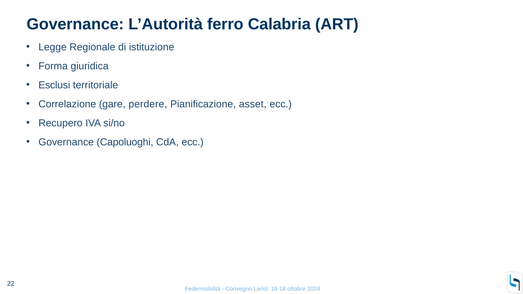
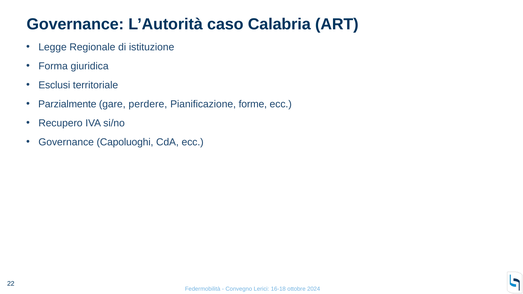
ferro: ferro -> caso (225, 24)
Correlazione: Correlazione -> Parzialmente (67, 104)
asset: asset -> forme (253, 104)
